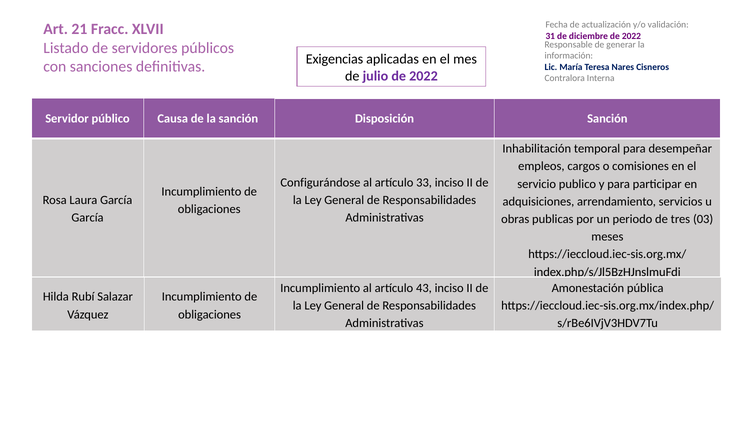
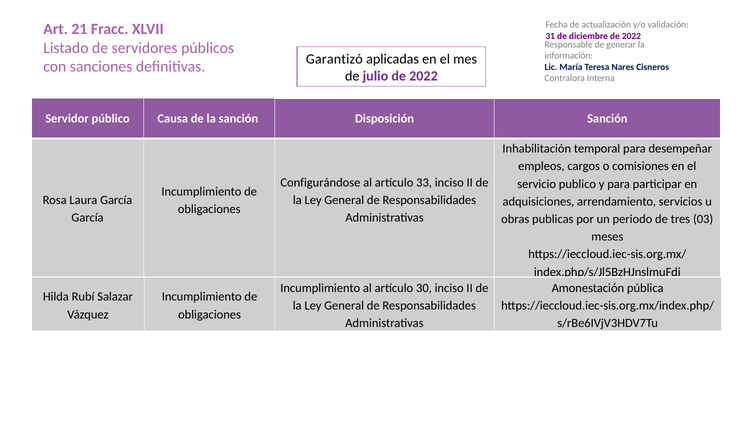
Exigencias: Exigencias -> Garantizó (334, 59)
43: 43 -> 30 (424, 288)
